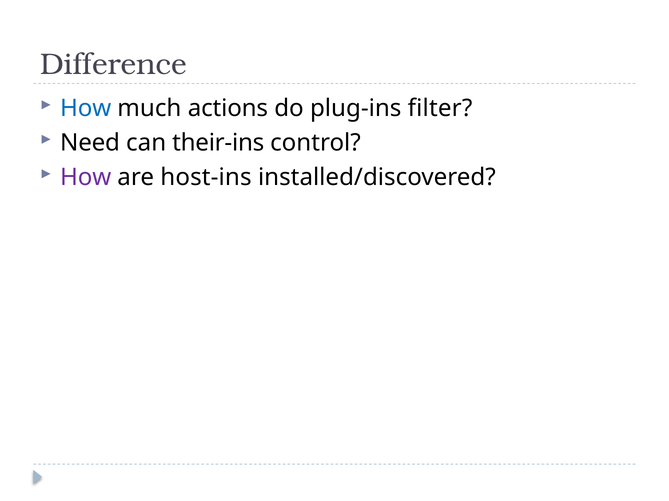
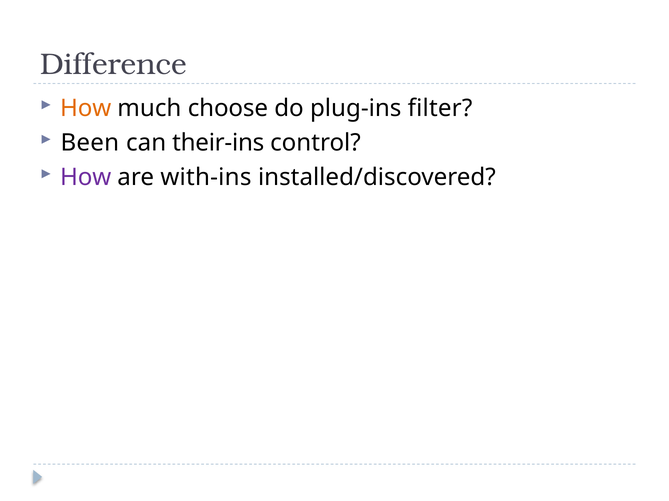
How colour: blue -> orange (86, 109)
actions: actions -> choose (228, 109)
Need: Need -> Been (90, 143)
host-ins: host-ins -> with-ins (206, 178)
